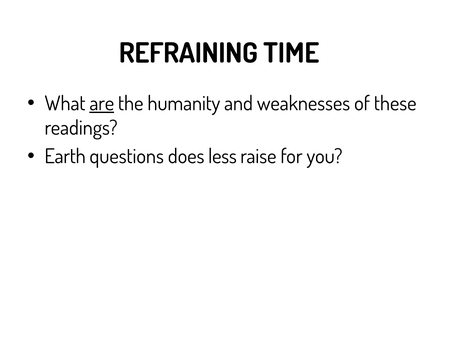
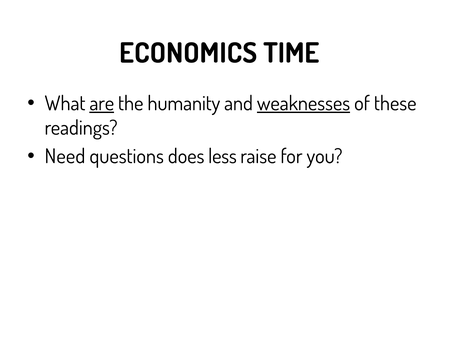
REFRAINING: REFRAINING -> ECONOMICS (188, 53)
weaknesses underline: none -> present (304, 103)
Earth: Earth -> Need (65, 156)
